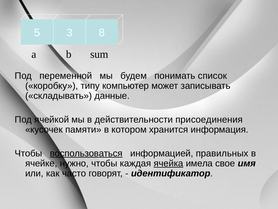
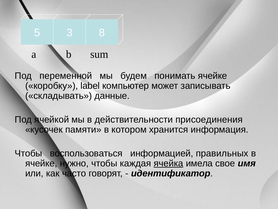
понимать список: список -> ячейке (212, 76)
типу: типу -> label (90, 86)
воспользоваться underline: present -> none (86, 153)
